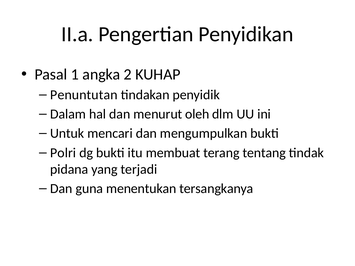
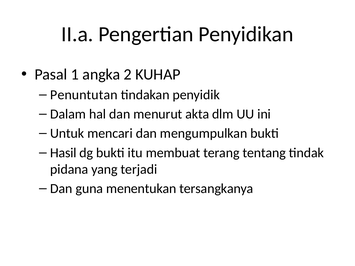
oleh: oleh -> akta (197, 114)
Polri: Polri -> Hasil (63, 153)
